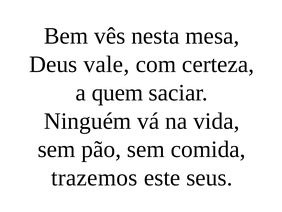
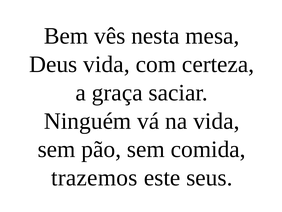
Deus vale: vale -> vida (106, 64)
quem: quem -> graça (117, 92)
